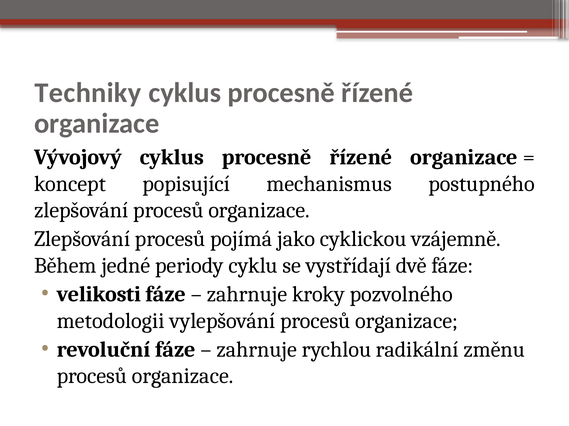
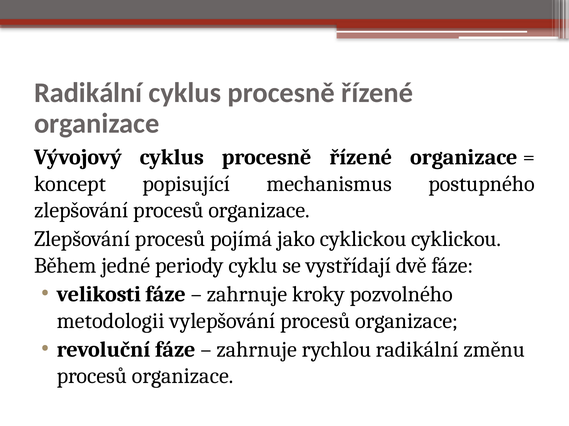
Techniky: Techniky -> Radikální (88, 93)
cyklickou vzájemně: vzájemně -> cyklickou (456, 239)
